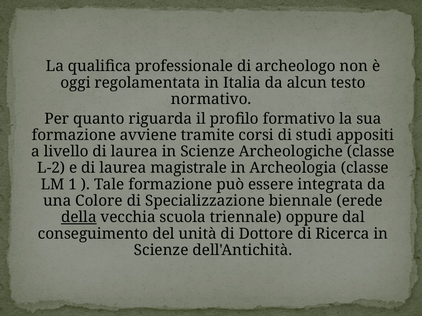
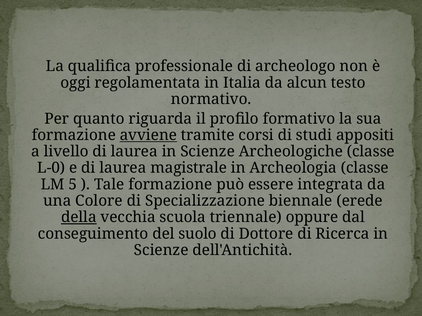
avviene underline: none -> present (148, 135)
L-2: L-2 -> L-0 (51, 168)
1: 1 -> 5 (73, 185)
unità: unità -> suolo (198, 234)
